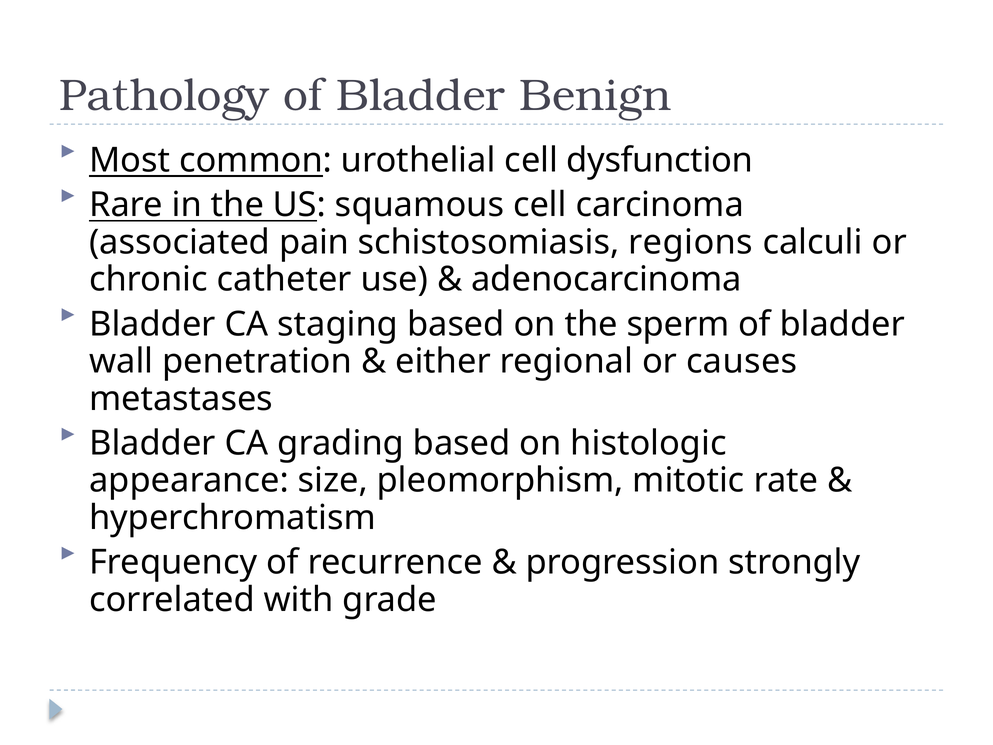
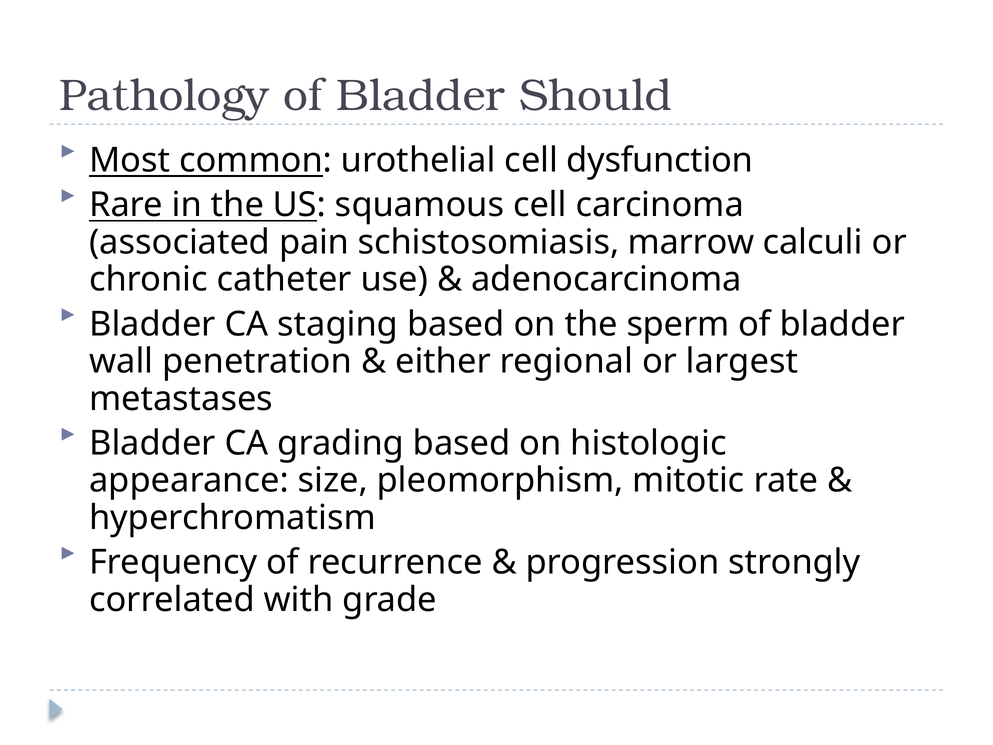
Benign: Benign -> Should (596, 96)
regions: regions -> marrow (691, 242)
causes: causes -> largest (742, 361)
